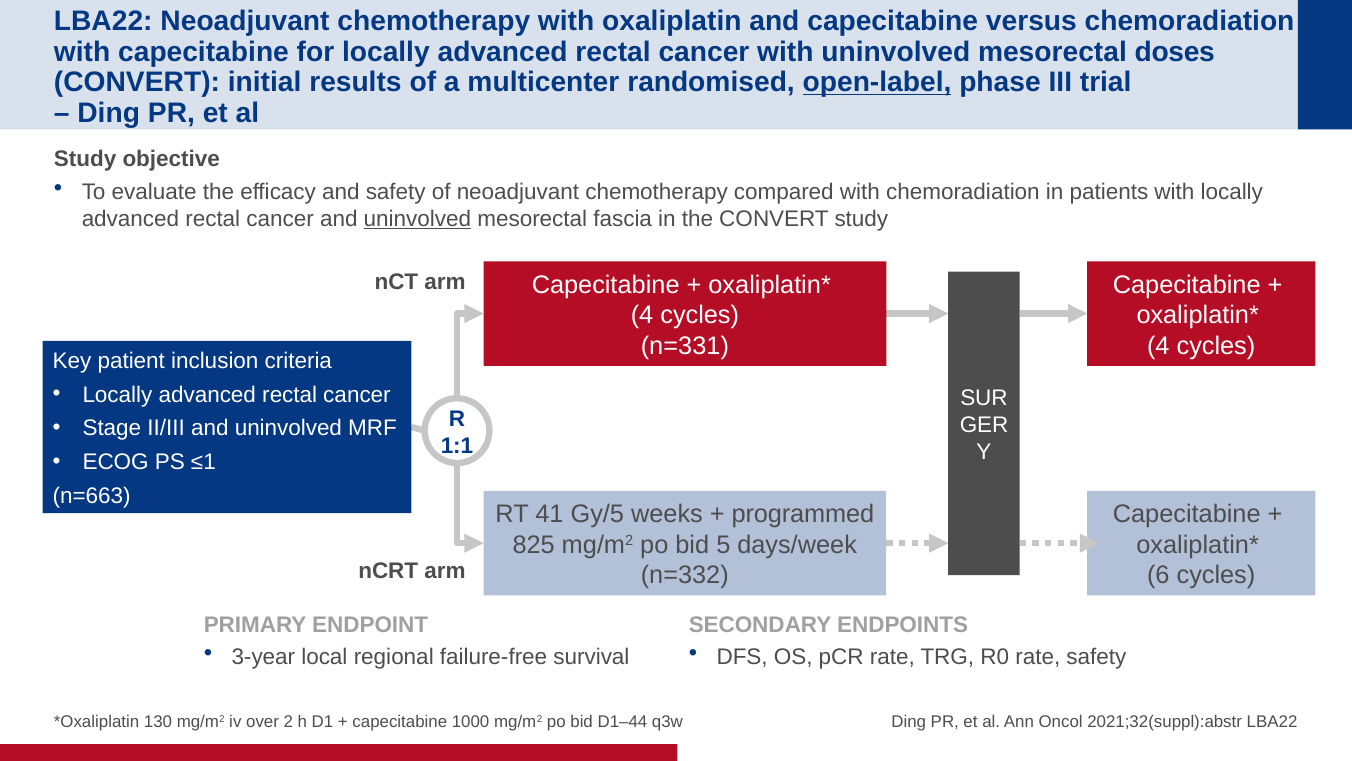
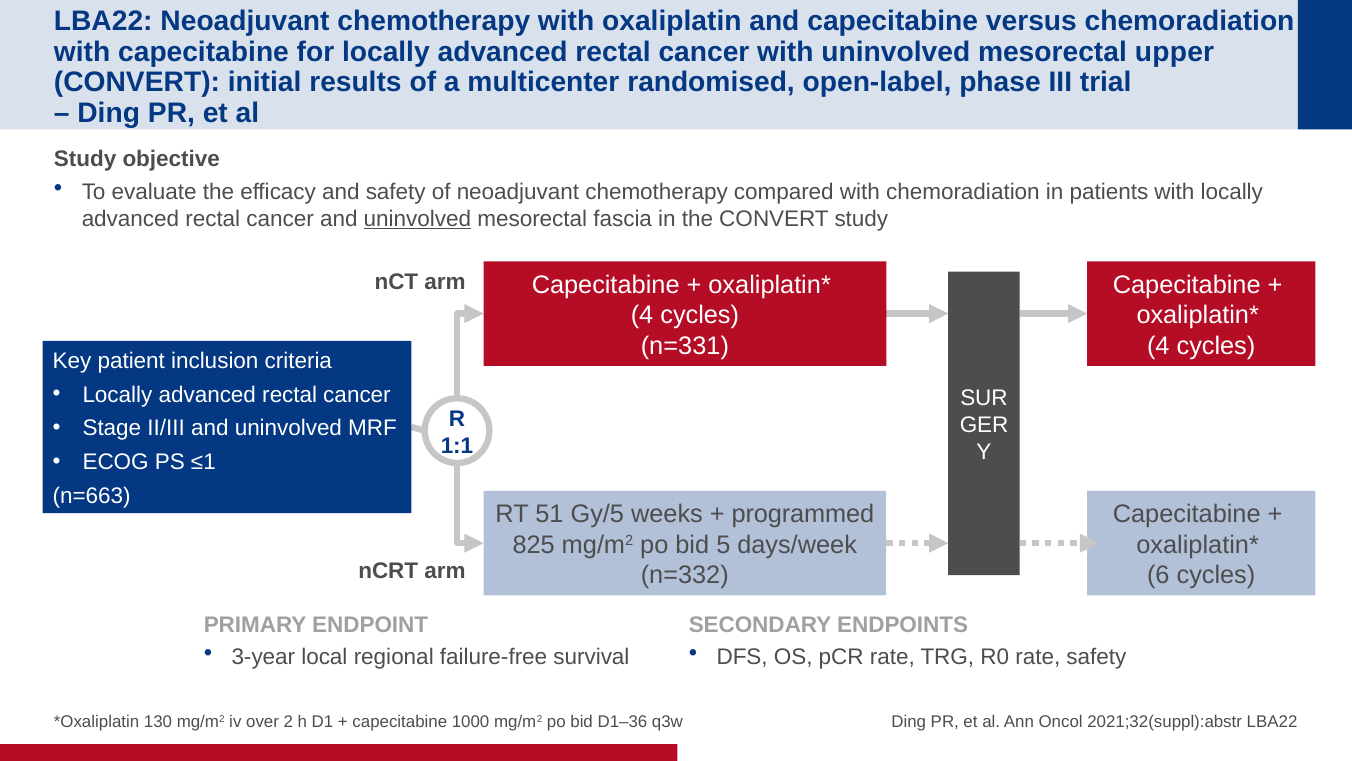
doses: doses -> upper (1174, 52)
open-label underline: present -> none (877, 82)
41: 41 -> 51 (549, 514)
D1–44: D1–44 -> D1–36 (623, 721)
